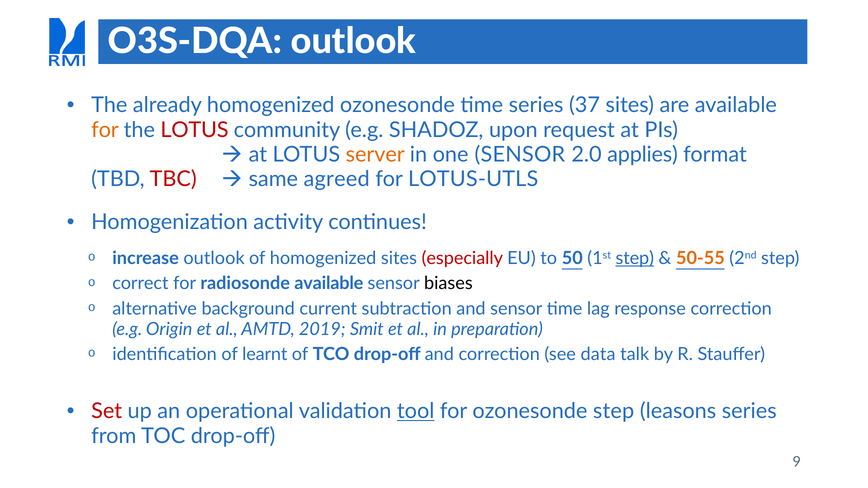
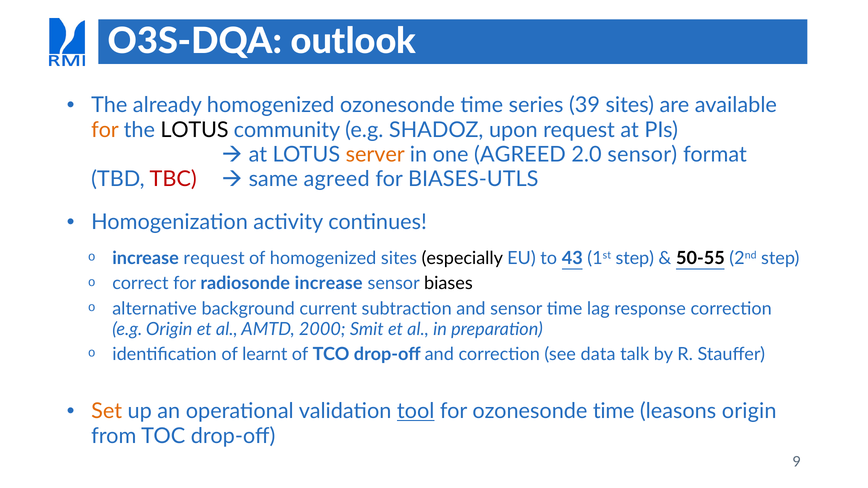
37: 37 -> 39 (584, 105)
LOTUS colour: red -> black (195, 130)
one SENSOR: SENSOR -> AGREED (520, 155)
2.0 applies: applies -> sensor (642, 155)
LOTUS-UTLS: LOTUS-UTLS -> BIASES-UTLS (473, 179)
increase outlook: outlook -> request (214, 258)
especially colour: red -> black (462, 258)
50: 50 -> 43 (572, 258)
step underline: present -> none (635, 258)
50-55 colour: orange -> black (700, 258)
radiosonde available: available -> increase (329, 284)
2019: 2019 -> 2000 (322, 329)
Set colour: red -> orange (107, 411)
for ozonesonde step: step -> time (614, 411)
leasons series: series -> origin (749, 411)
